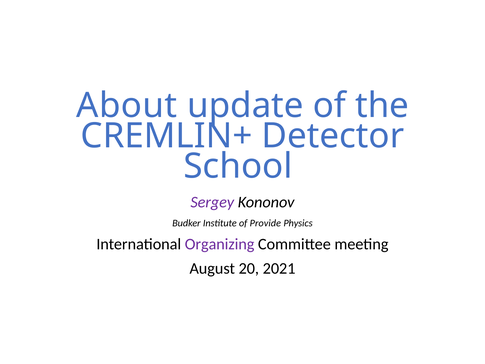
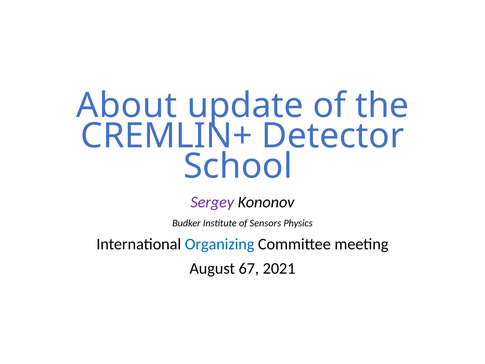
Provide: Provide -> Sensors (265, 223)
Organizing colour: purple -> blue (220, 244)
20: 20 -> 67 (249, 268)
